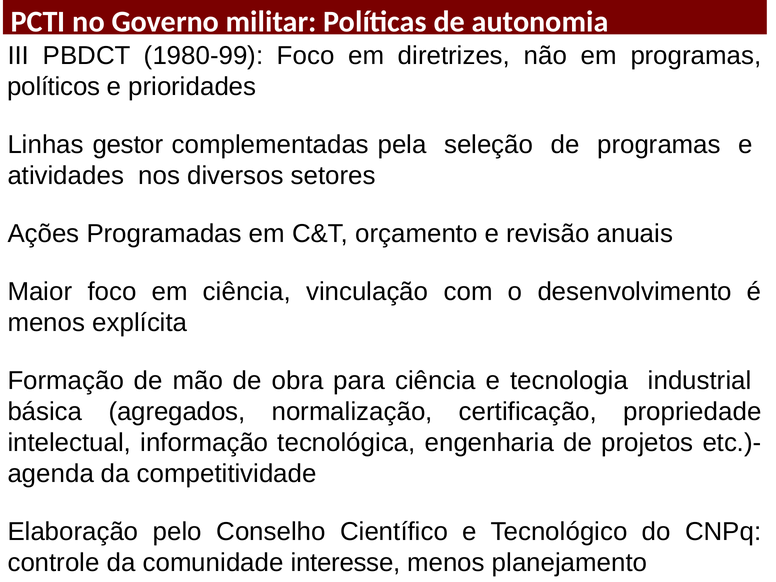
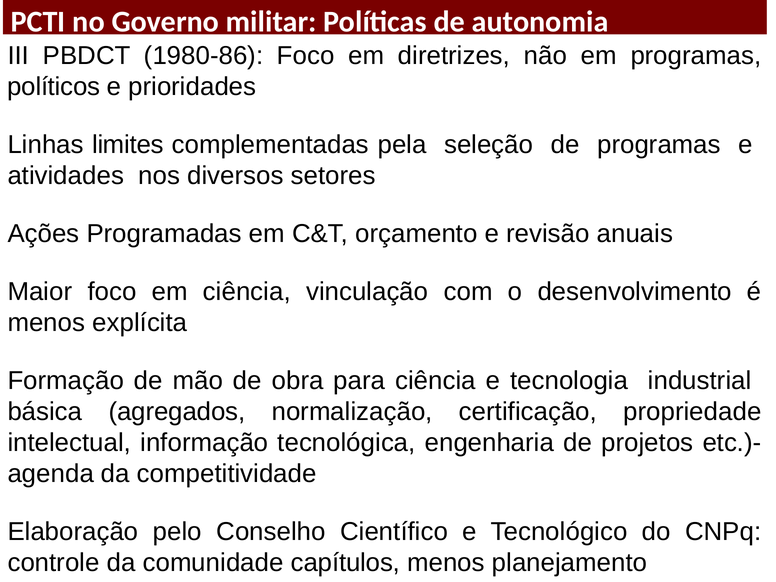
1980-99: 1980-99 -> 1980-86 (204, 55)
gestor: gestor -> limites (128, 145)
interesse: interesse -> capítulos (345, 563)
